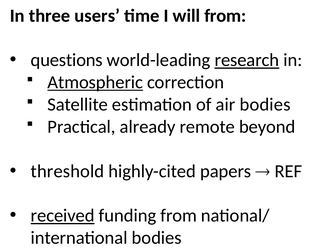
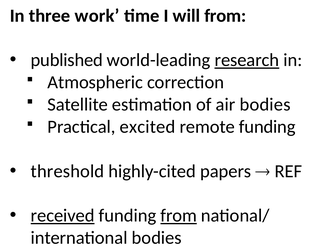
users: users -> work (97, 16)
questions: questions -> published (67, 60)
Atmospheric underline: present -> none (95, 82)
already: already -> excited (147, 127)
remote beyond: beyond -> funding (267, 127)
from underline: none -> present (179, 216)
